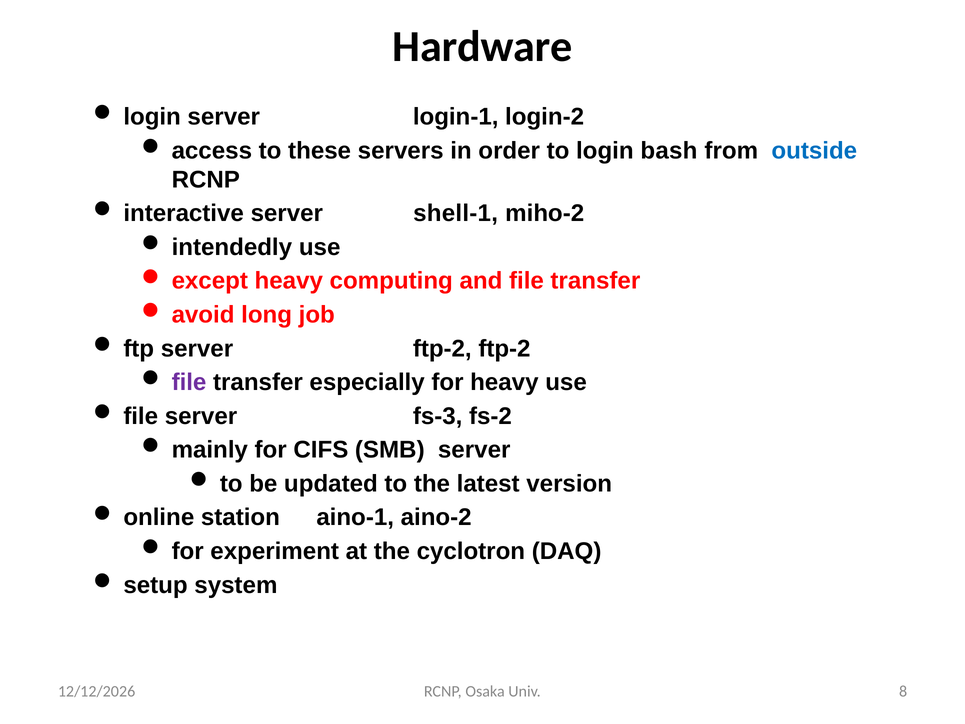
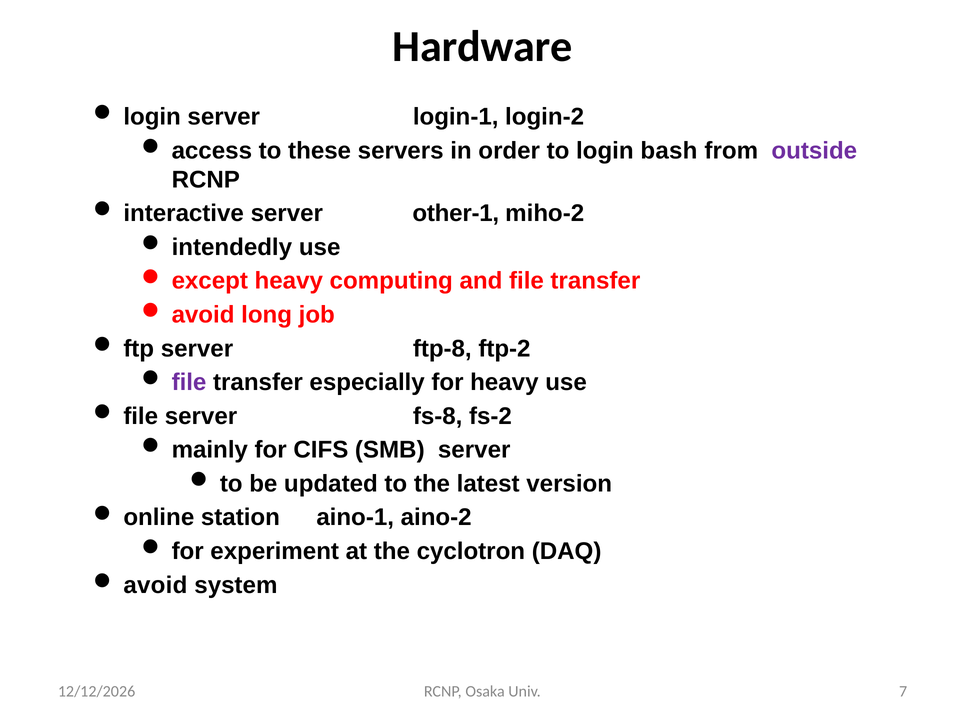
outside colour: blue -> purple (814, 151)
shell-1: shell-1 -> other-1 (456, 213)
server ftp-2: ftp-2 -> ftp-8 (442, 348)
fs-3: fs-3 -> fs-8 (438, 416)
setup: setup -> avoid (155, 585)
8: 8 -> 7 (903, 691)
